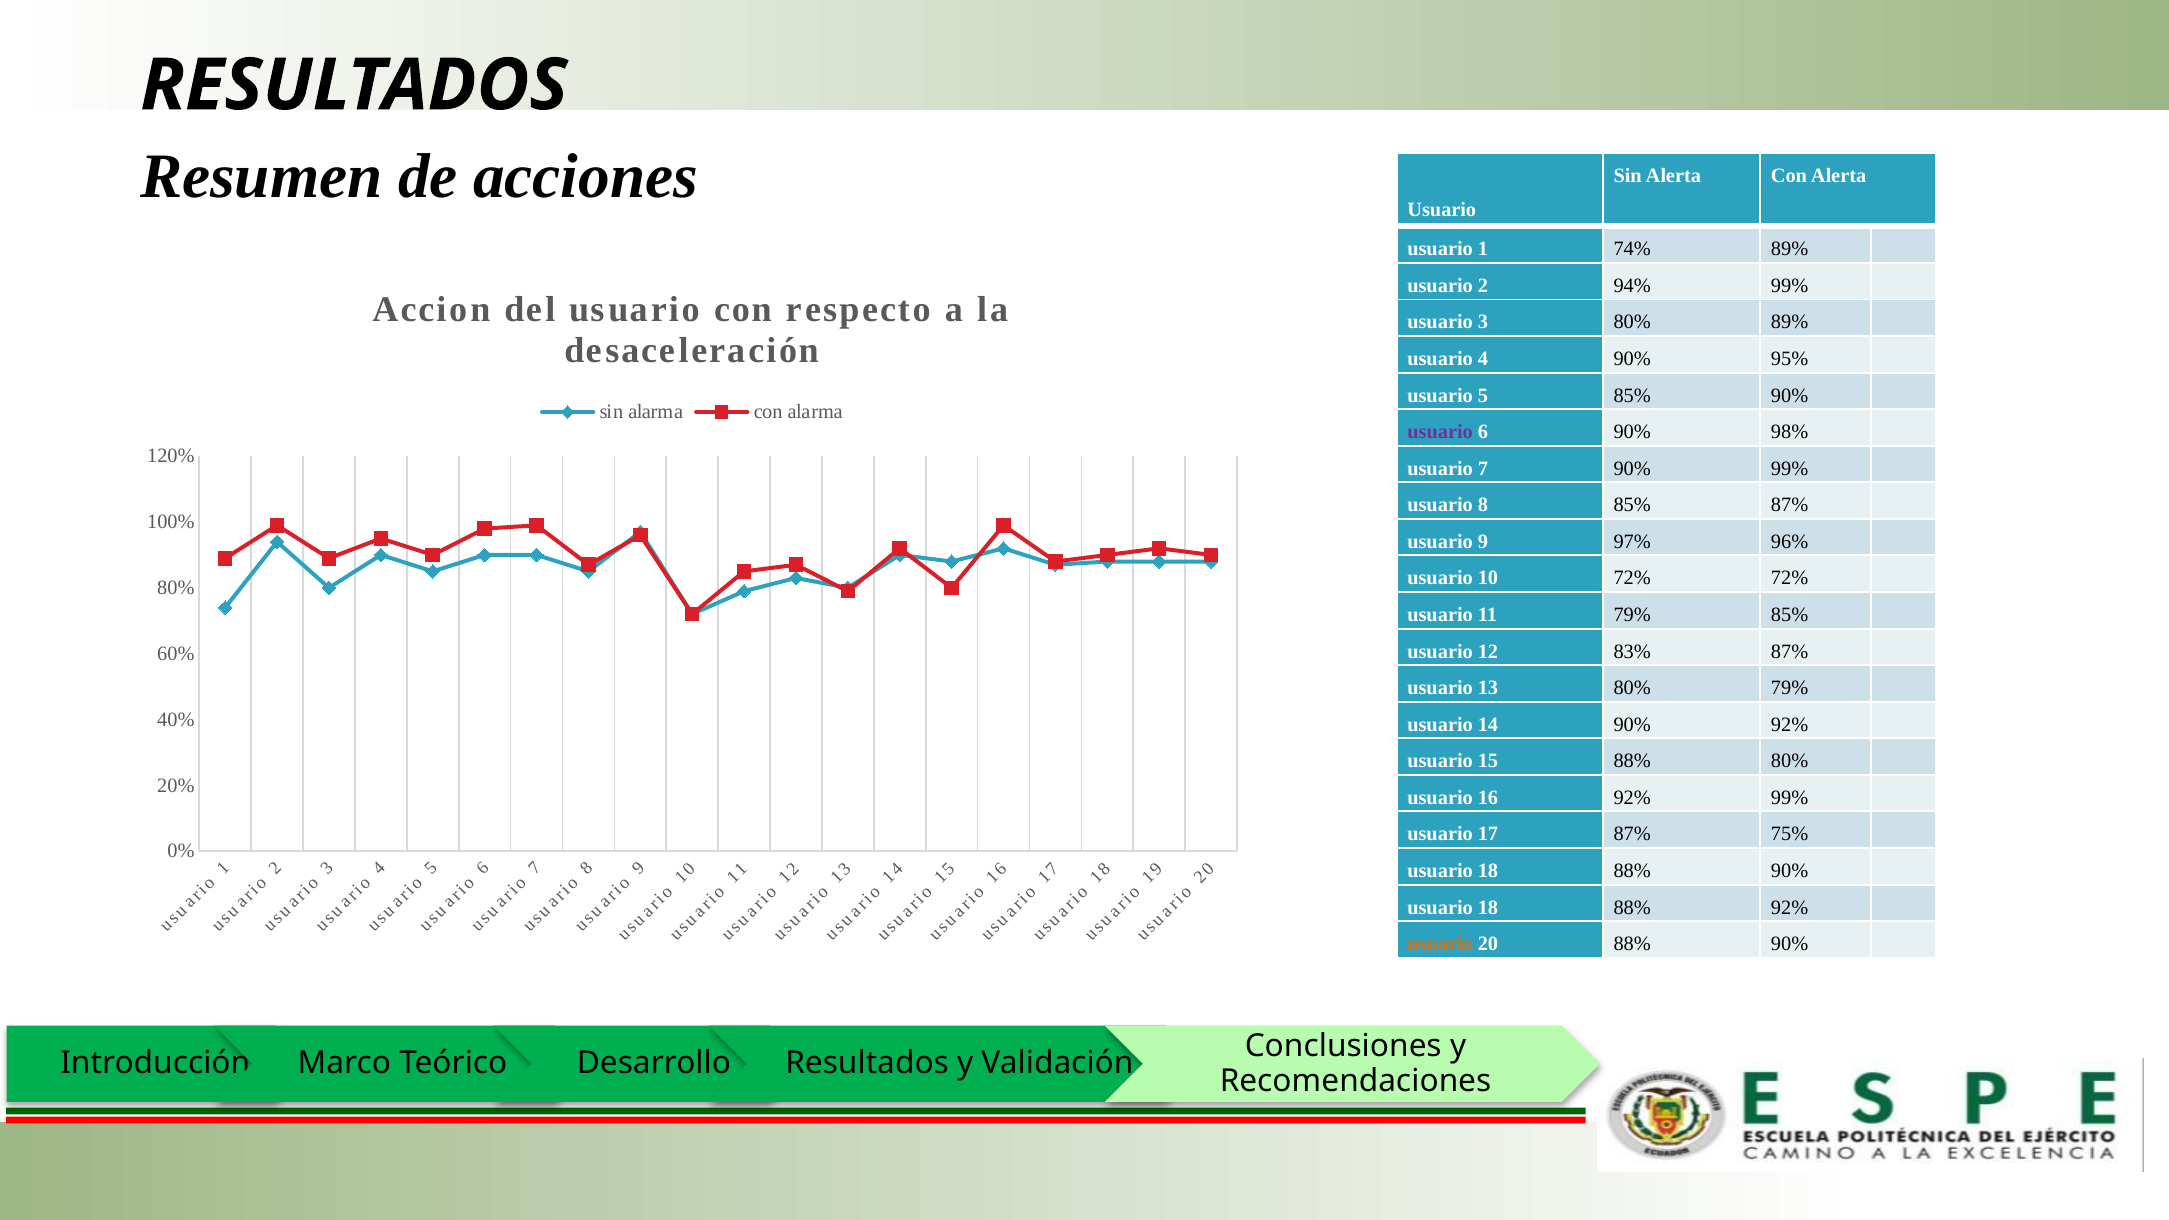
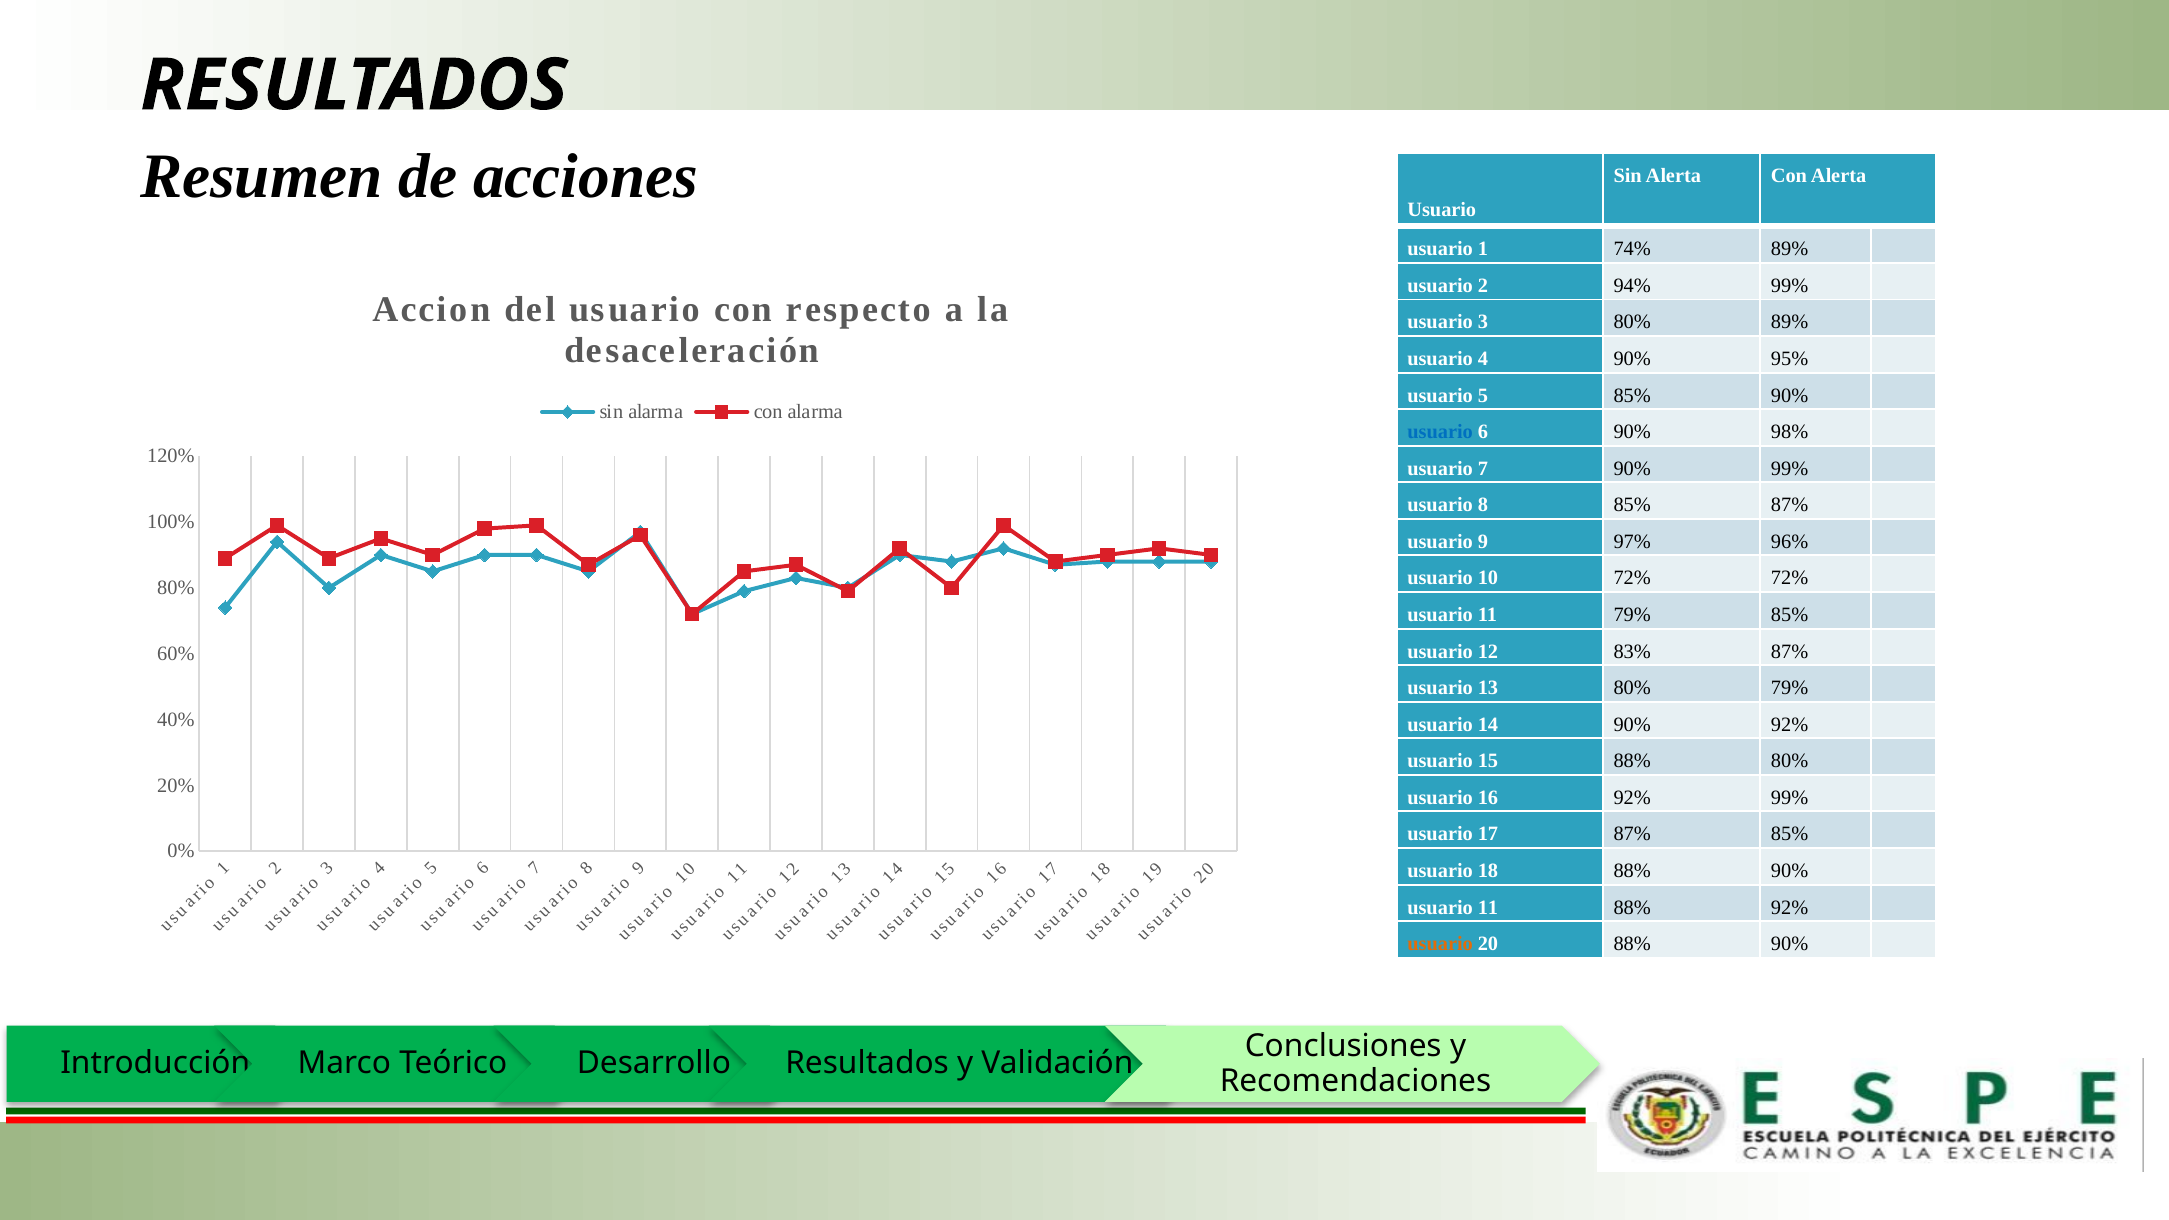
usuario colour: purple -> blue (1440, 432)
87% 75%: 75% -> 85% (1790, 834)
18: 18 -> 11 (1488, 907)
